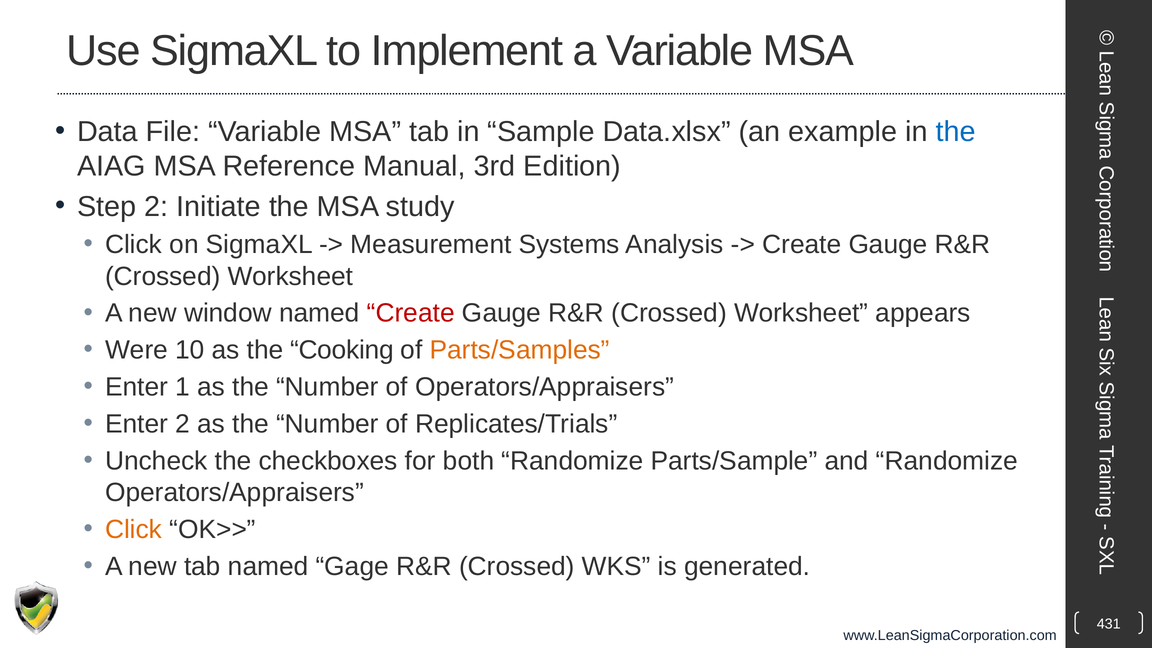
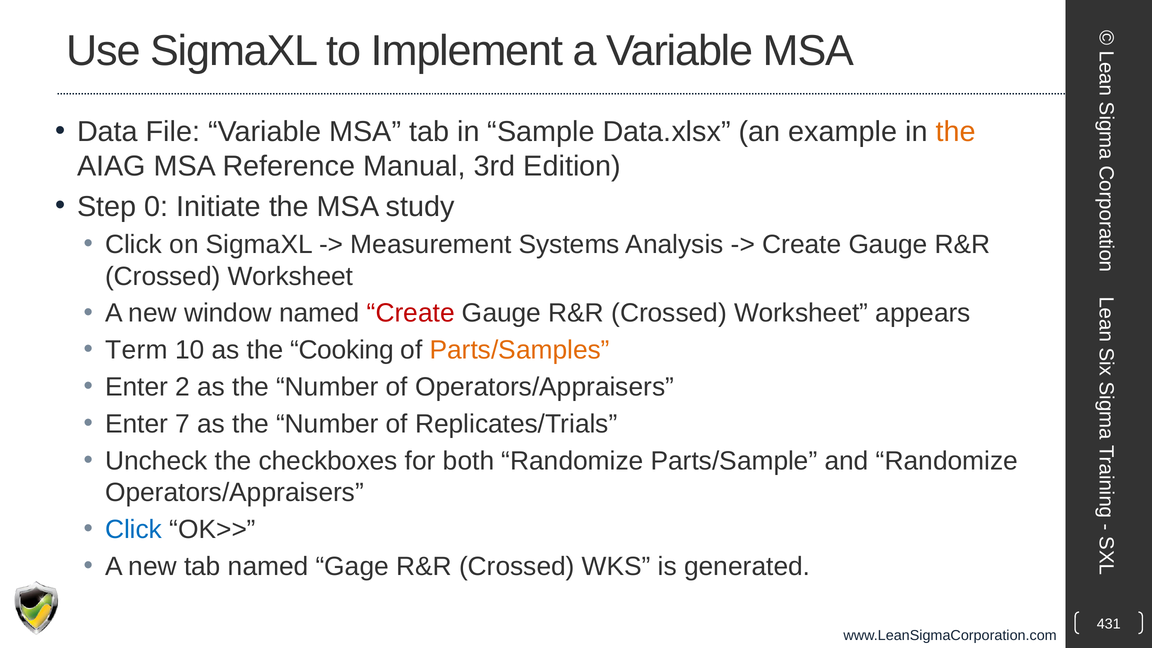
the colour: blue -> orange (956, 132)
Step 2: 2 -> 0 (156, 206)
Were: Were -> Term (136, 350)
1: 1 -> 2 (183, 387)
Enter 2: 2 -> 7 (183, 424)
Click colour: orange -> blue (134, 529)
